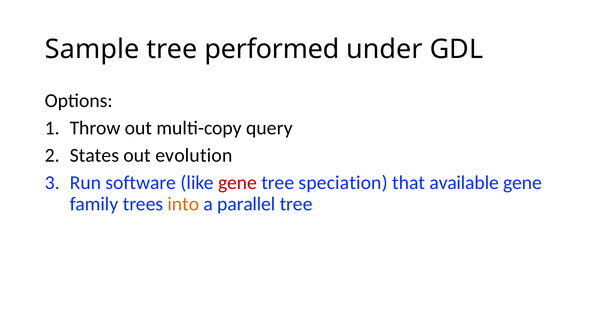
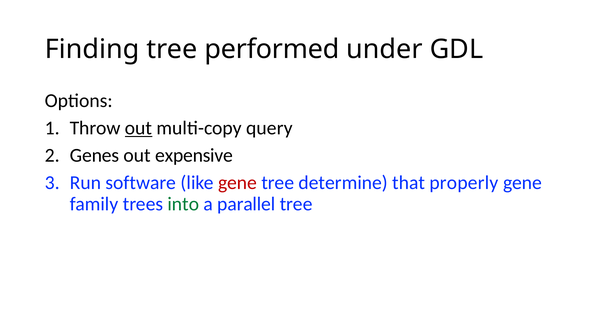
Sample: Sample -> Finding (92, 49)
out underline: none -> present (139, 128)
States: States -> Genes (95, 156)
evolution: evolution -> expensive (194, 156)
speciation: speciation -> determine (343, 183)
available: available -> properly (464, 183)
into colour: orange -> green (183, 204)
